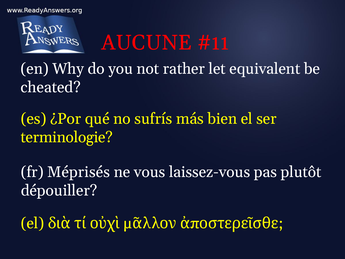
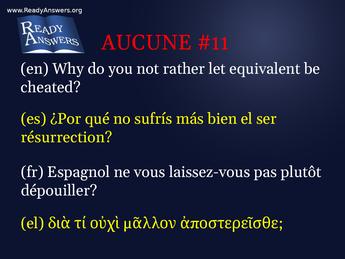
terminologie: terminologie -> résurrection (67, 137)
Méprisés: Méprisés -> Espagnol (79, 172)
